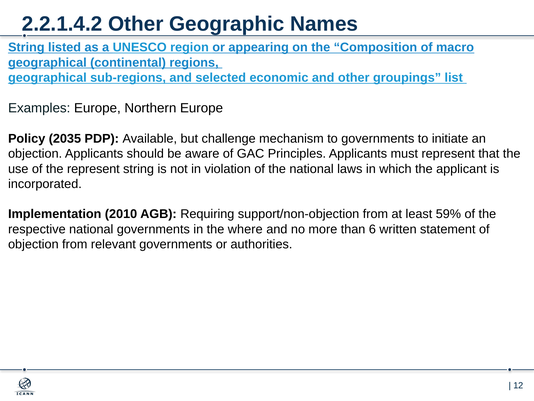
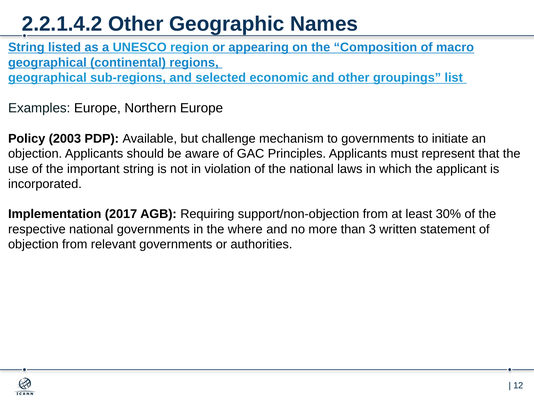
2035: 2035 -> 2003 (65, 138)
the represent: represent -> important (93, 169)
2010: 2010 -> 2017 (121, 214)
59%: 59% -> 30% (448, 214)
6: 6 -> 3 (372, 229)
